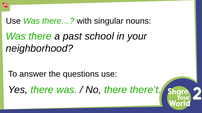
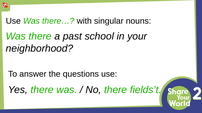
there’t: there’t -> fields’t (146, 90)
